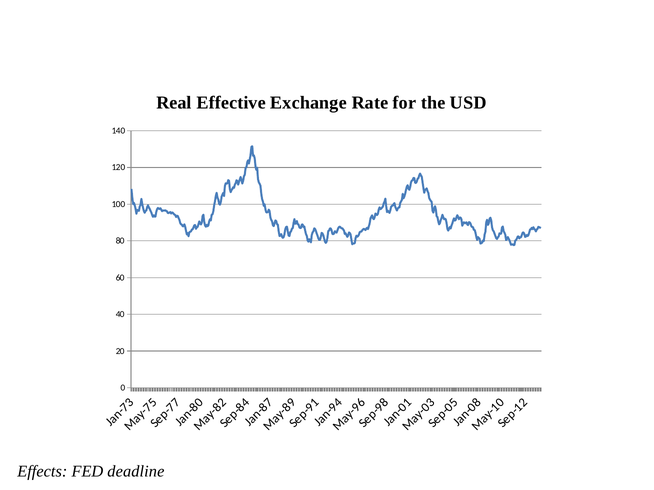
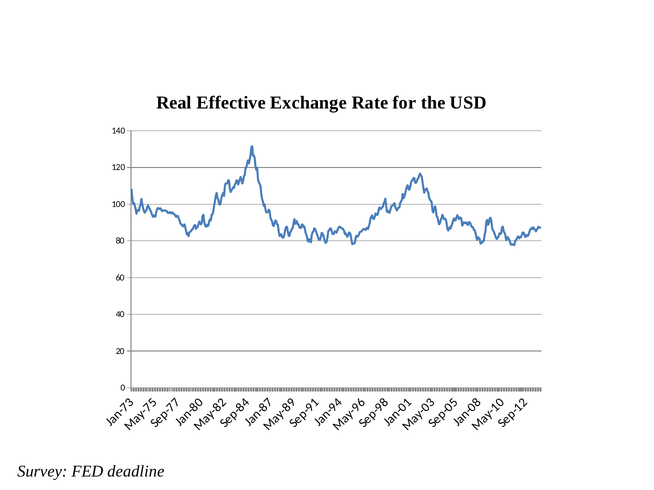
Effects: Effects -> Survey (42, 472)
